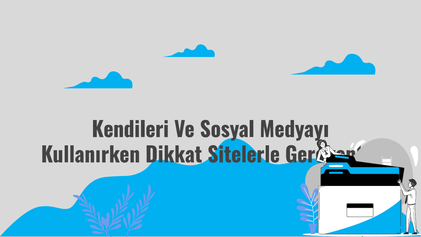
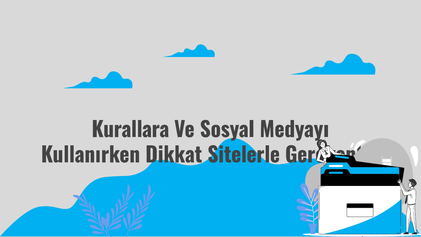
Kendileri: Kendileri -> Kurallara (130, 130)
